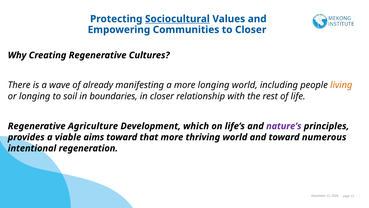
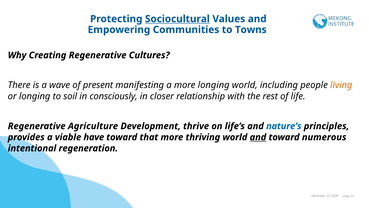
to Closer: Closer -> Towns (251, 30)
already: already -> present (98, 85)
boundaries: boundaries -> consciously (114, 96)
which: which -> thrive (196, 126)
nature’s colour: purple -> blue (284, 126)
aims: aims -> have (94, 137)
and underline: none -> present (258, 137)
